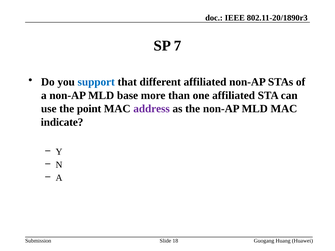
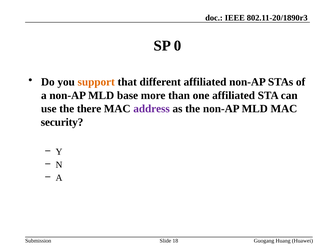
7: 7 -> 0 (178, 46)
support colour: blue -> orange (96, 82)
point: point -> there (89, 109)
indicate: indicate -> security (62, 122)
